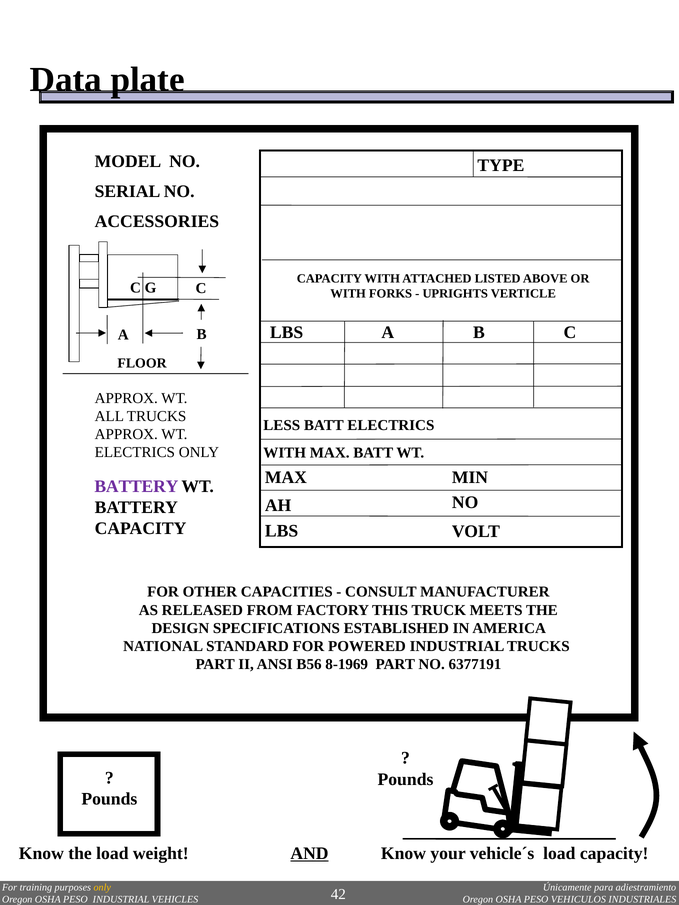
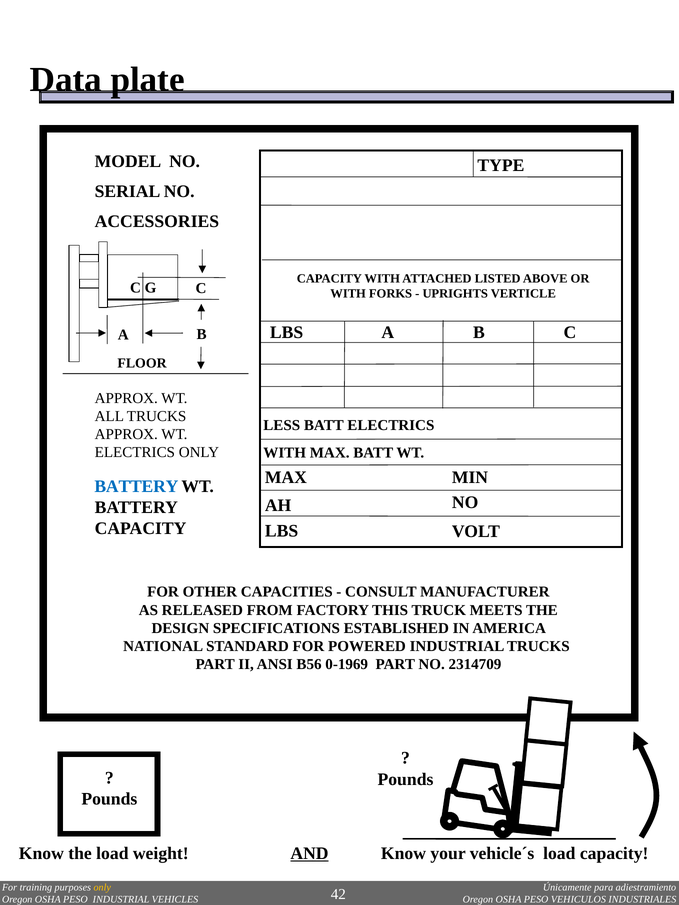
BATTERY colour: purple -> blue (136, 487)
8-1969: 8-1969 -> 0-1969 (347, 665)
6377191: 6377191 -> 2314709 (475, 665)
